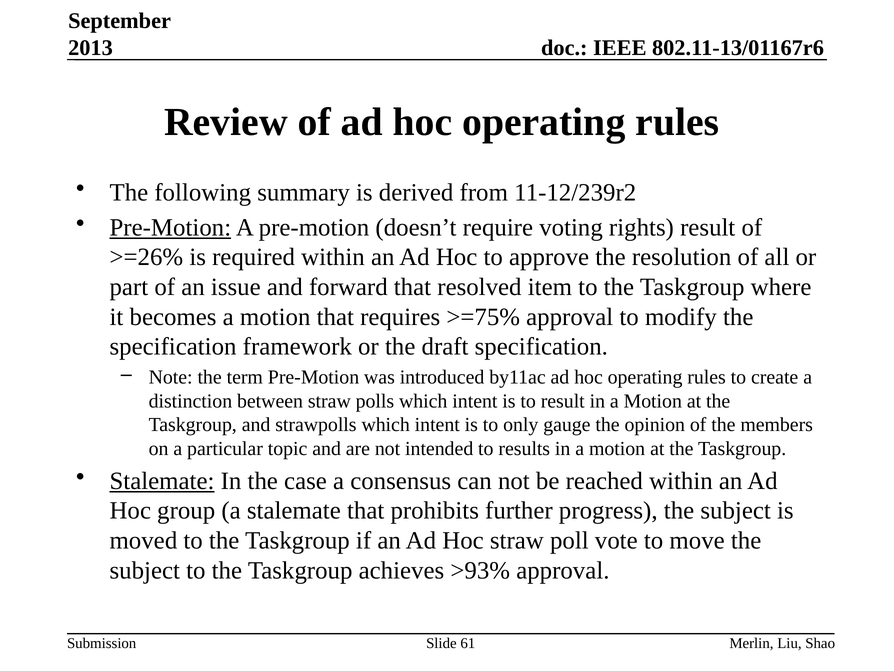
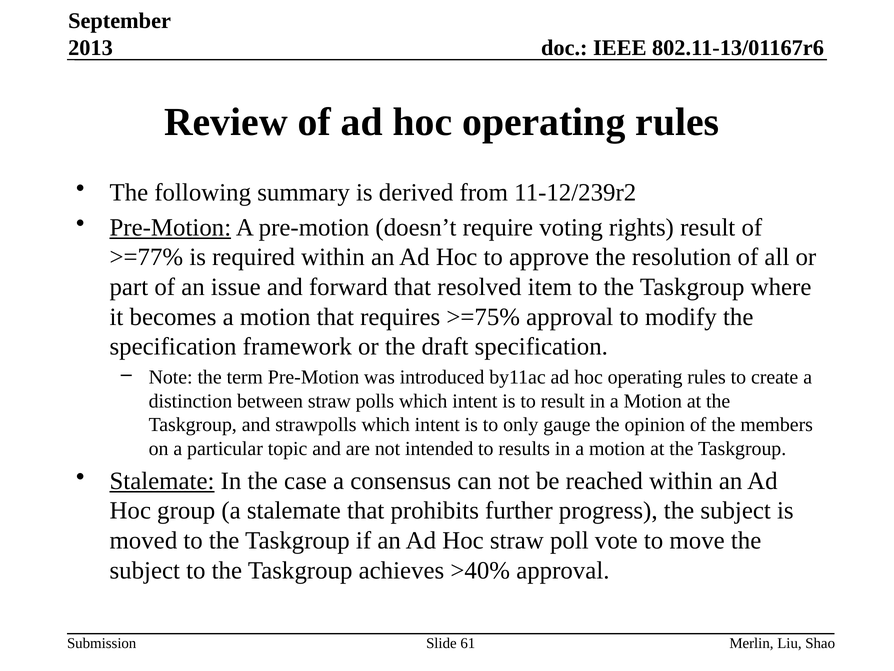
>=26%: >=26% -> >=77% (146, 257)
>93%: >93% -> >40% (480, 570)
